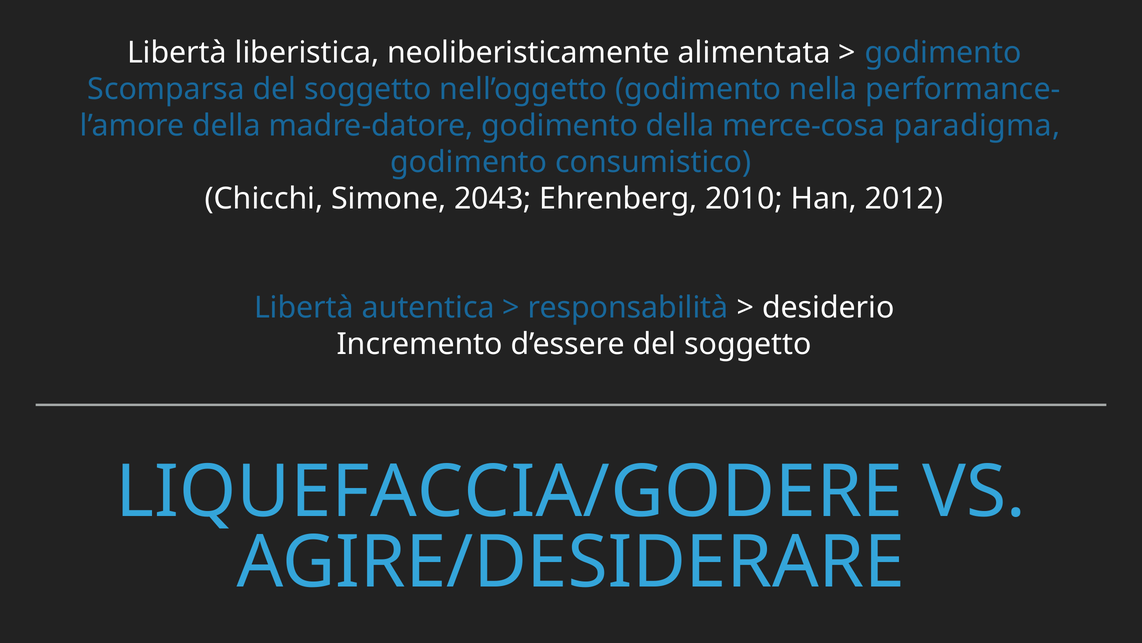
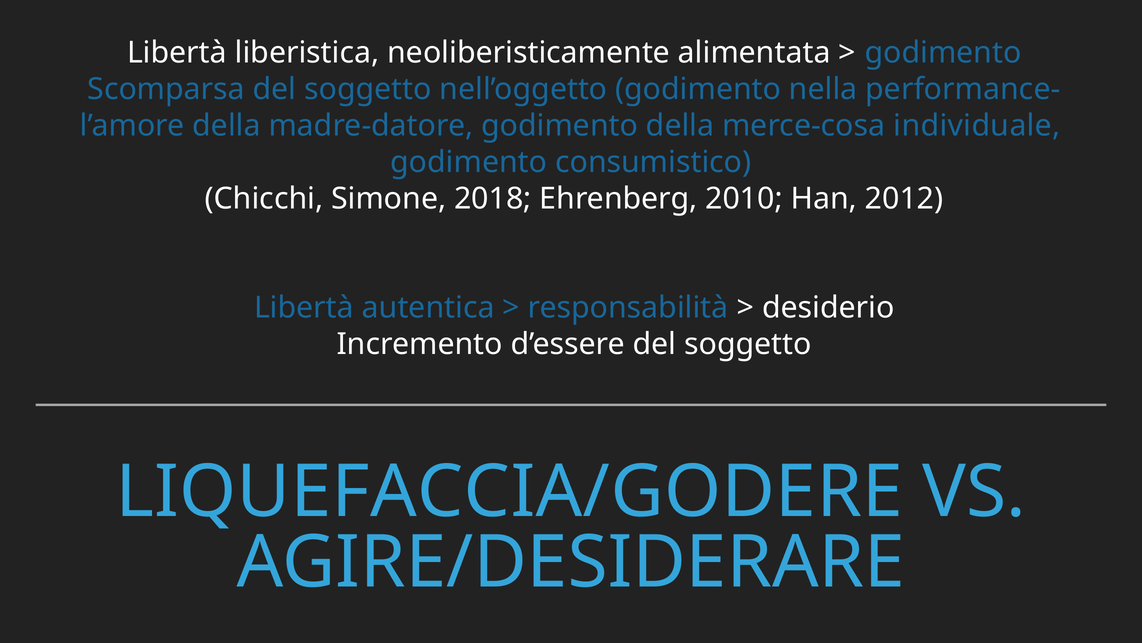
paradigma: paradigma -> individuale (977, 126)
2043: 2043 -> 2018 (493, 198)
